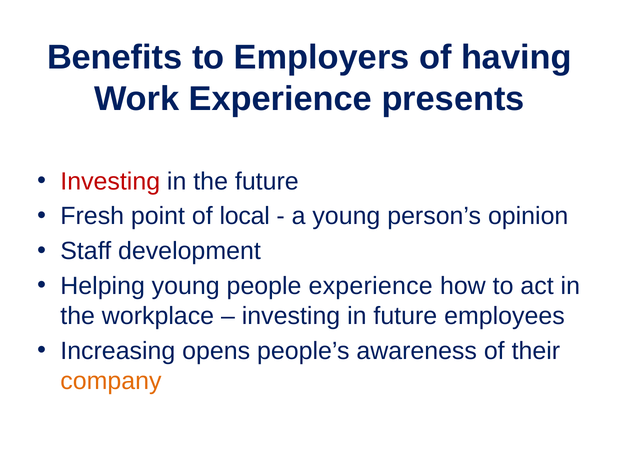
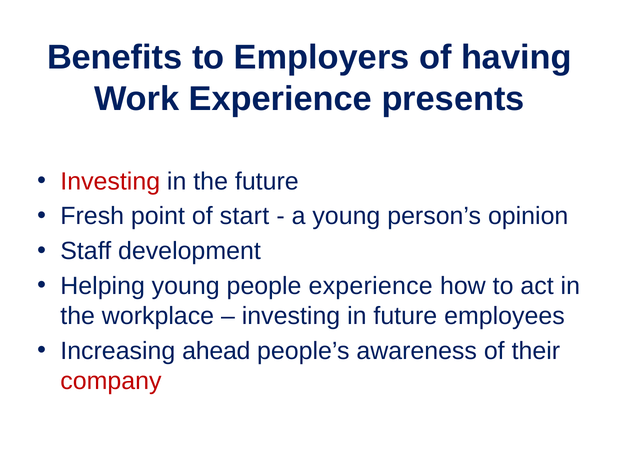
local: local -> start (244, 216)
opens: opens -> ahead (216, 351)
company colour: orange -> red (111, 381)
